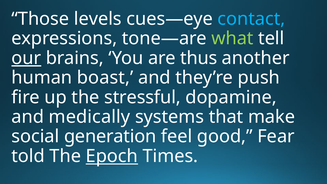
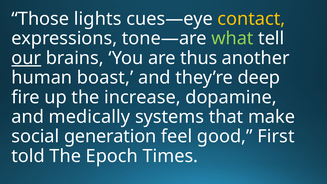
levels: levels -> lights (98, 19)
contact colour: light blue -> yellow (251, 19)
push: push -> deep (259, 78)
stressful: stressful -> increase (142, 97)
Fear: Fear -> First (276, 136)
Epoch underline: present -> none (112, 156)
